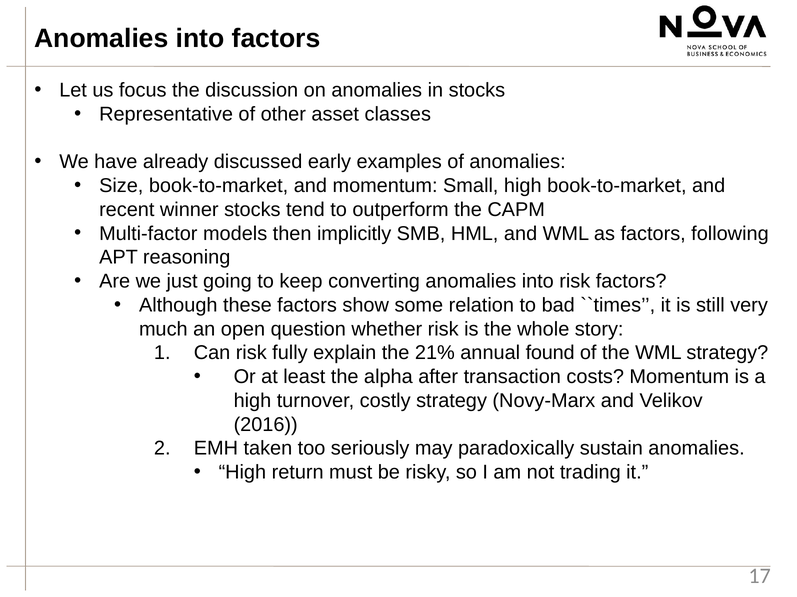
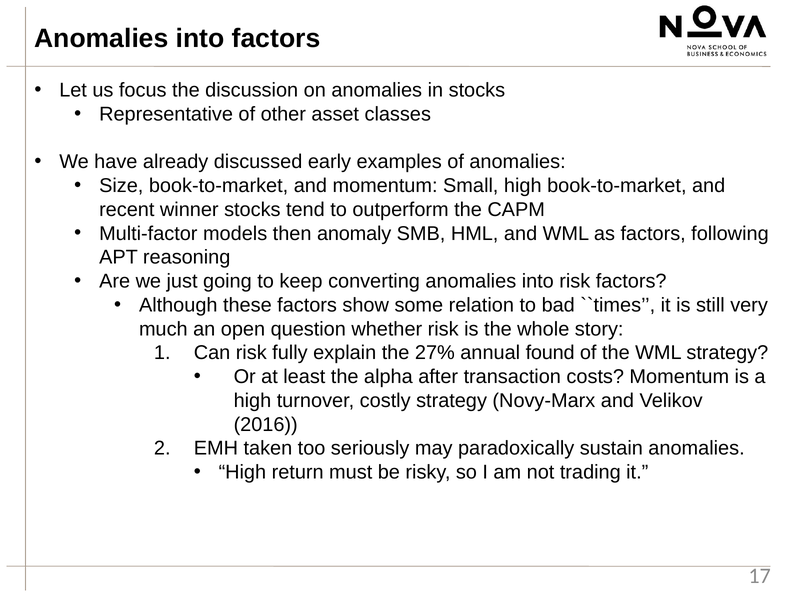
implicitly: implicitly -> anomaly (354, 234)
21%: 21% -> 27% (435, 353)
